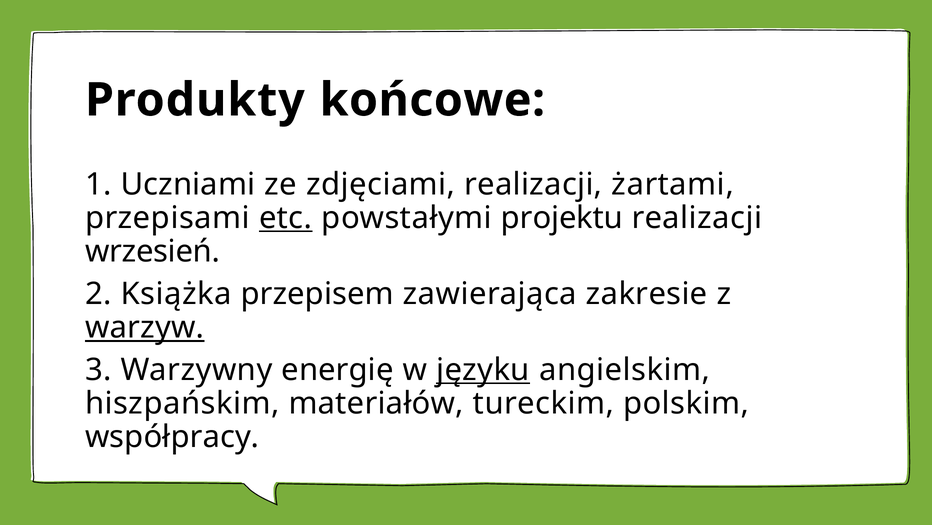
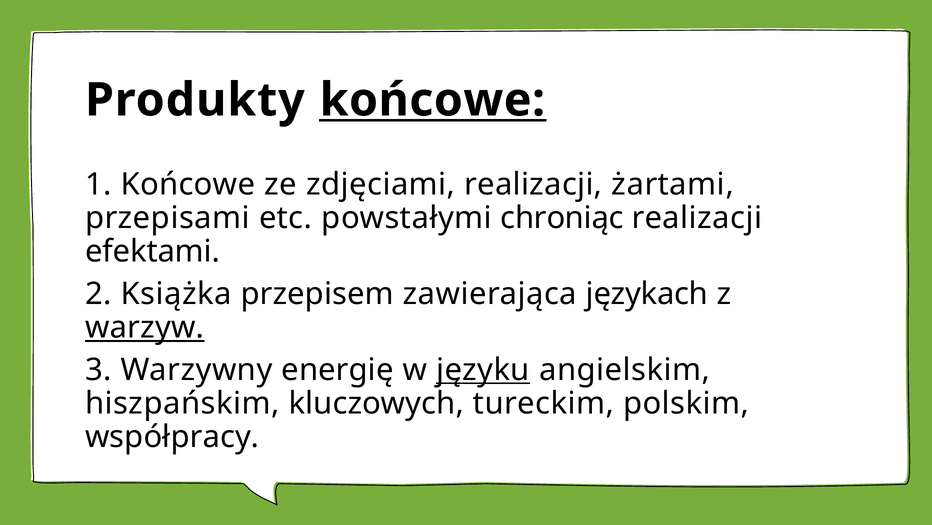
końcowe underline: none -> present (432, 100)
1 Uczniami: Uczniami -> Końcowe (188, 184)
etc underline: present -> none (286, 218)
projektu: projektu -> chroniąc (562, 218)
wrzesień: wrzesień -> efektami (153, 251)
zakresie: zakresie -> językach (647, 293)
materiałów: materiałów -> kluczowych (376, 403)
